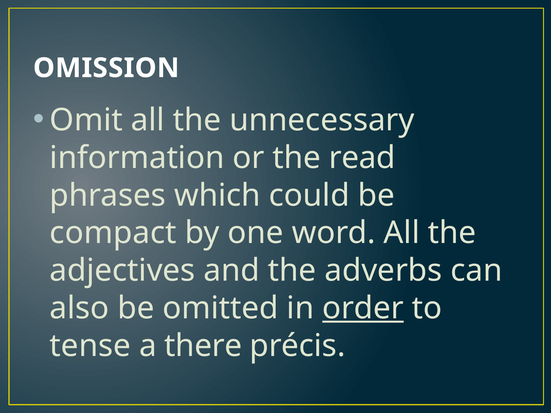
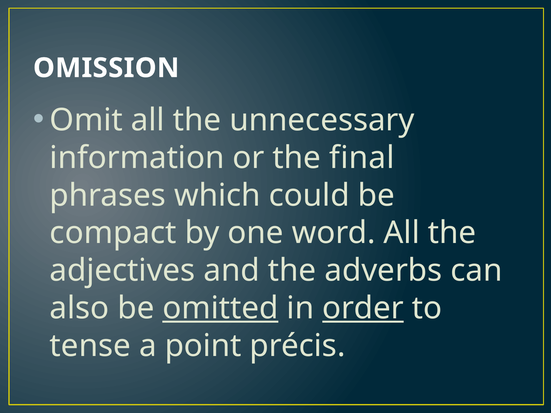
read: read -> final (362, 158)
omitted underline: none -> present (220, 308)
there: there -> point (203, 346)
